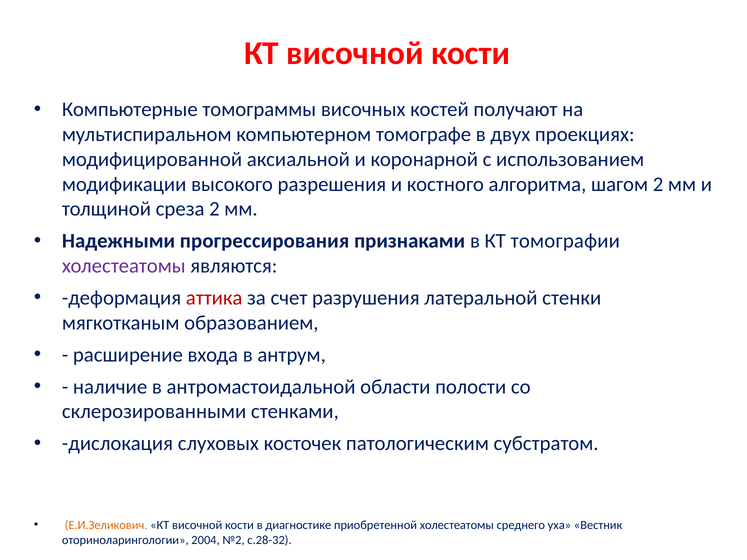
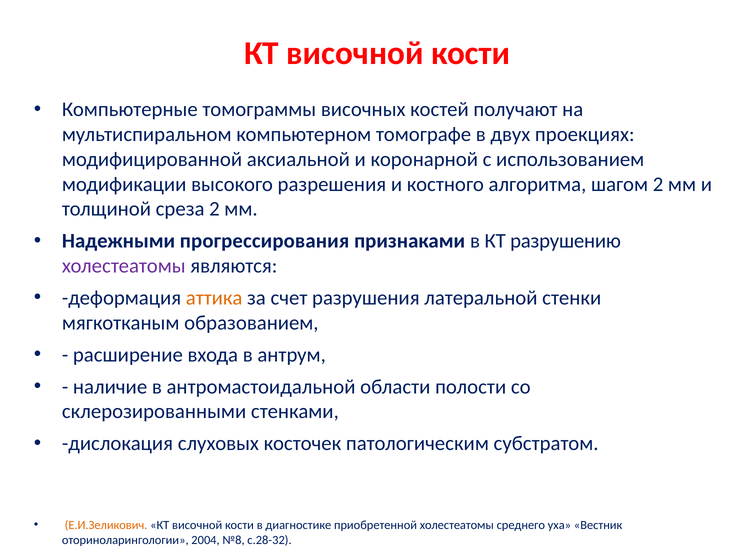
томографии: томографии -> разрушению (566, 241)
аттика colour: red -> orange (214, 298)
№2: №2 -> №8 (234, 540)
